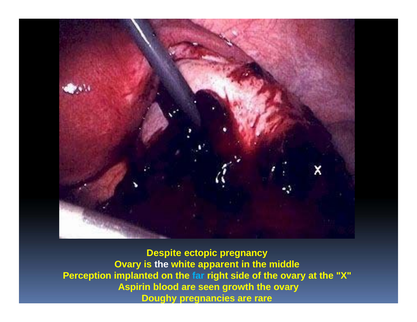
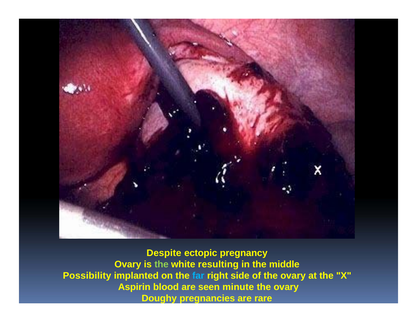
the colour: white -> light green (161, 265)
apparent: apparent -> resulting (218, 265)
Perception: Perception -> Possibility (87, 276)
growth: growth -> minute (238, 287)
